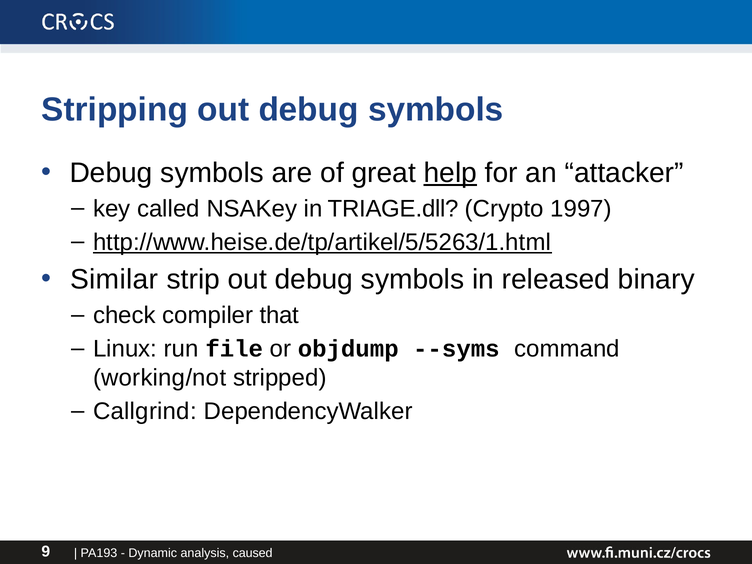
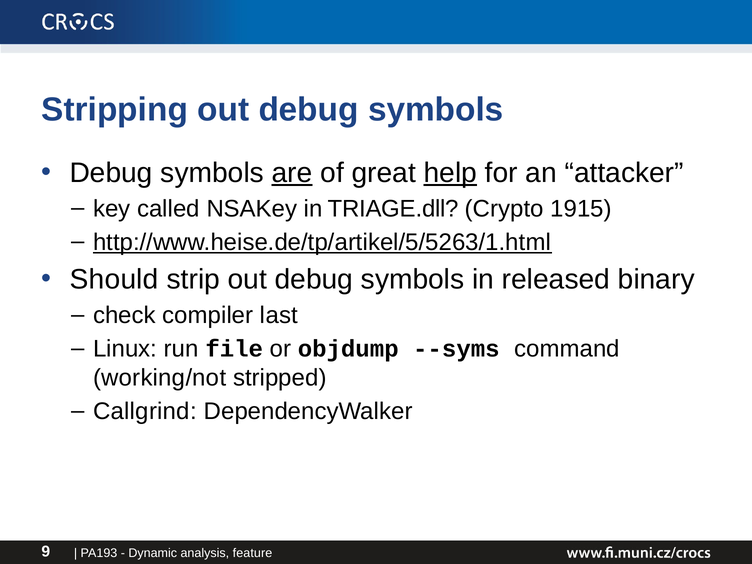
are underline: none -> present (292, 173)
1997: 1997 -> 1915 (581, 209)
Similar: Similar -> Should (114, 280)
that: that -> last (279, 315)
caused: caused -> feature (252, 553)
